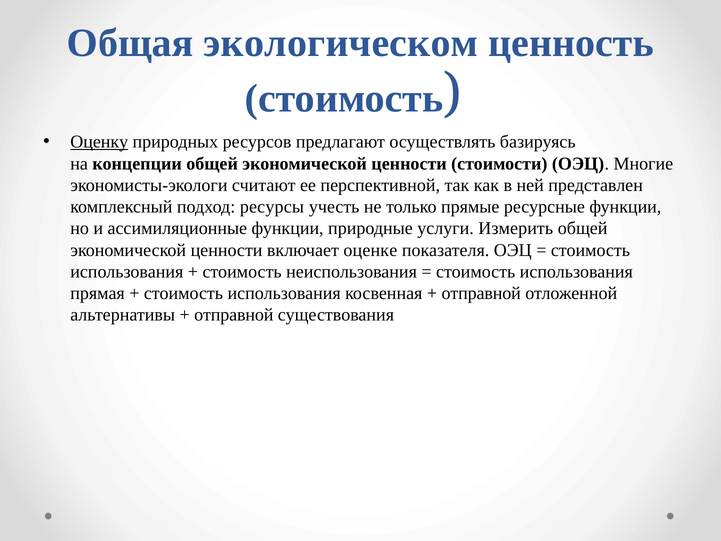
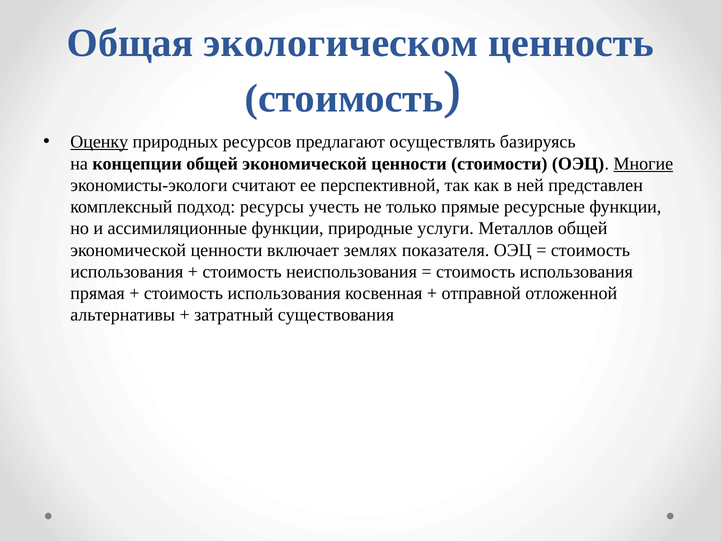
Многие underline: none -> present (643, 163)
Измерить: Измерить -> Металлов (516, 228)
оценке: оценке -> землях (370, 250)
отправной: отправной -> затратный (234, 315)
